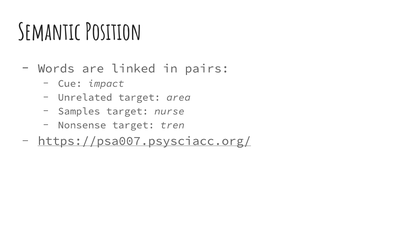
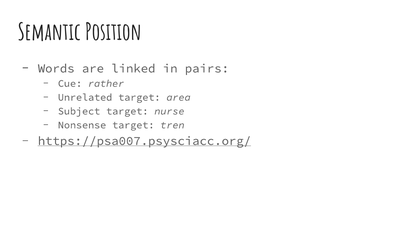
impact: impact -> rather (106, 84)
Samples: Samples -> Subject (79, 111)
